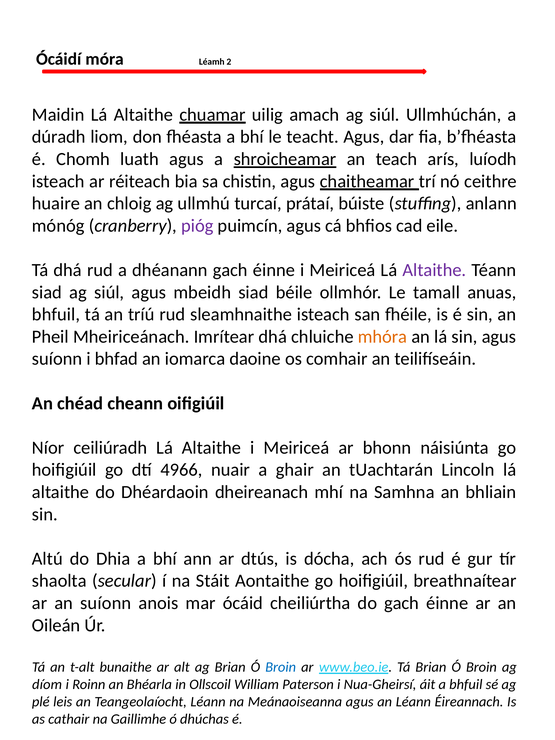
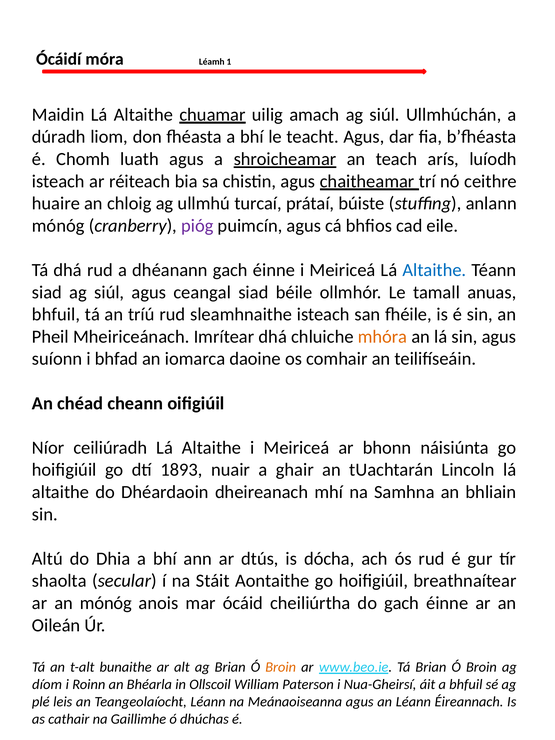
2: 2 -> 1 (229, 62)
Altaithe colour: purple -> blue (434, 270)
mbeidh: mbeidh -> ceangal (202, 292)
4966: 4966 -> 1893 (182, 470)
an suíonn: suíonn -> mónóg (106, 603)
Broin colour: blue -> orange (281, 667)
